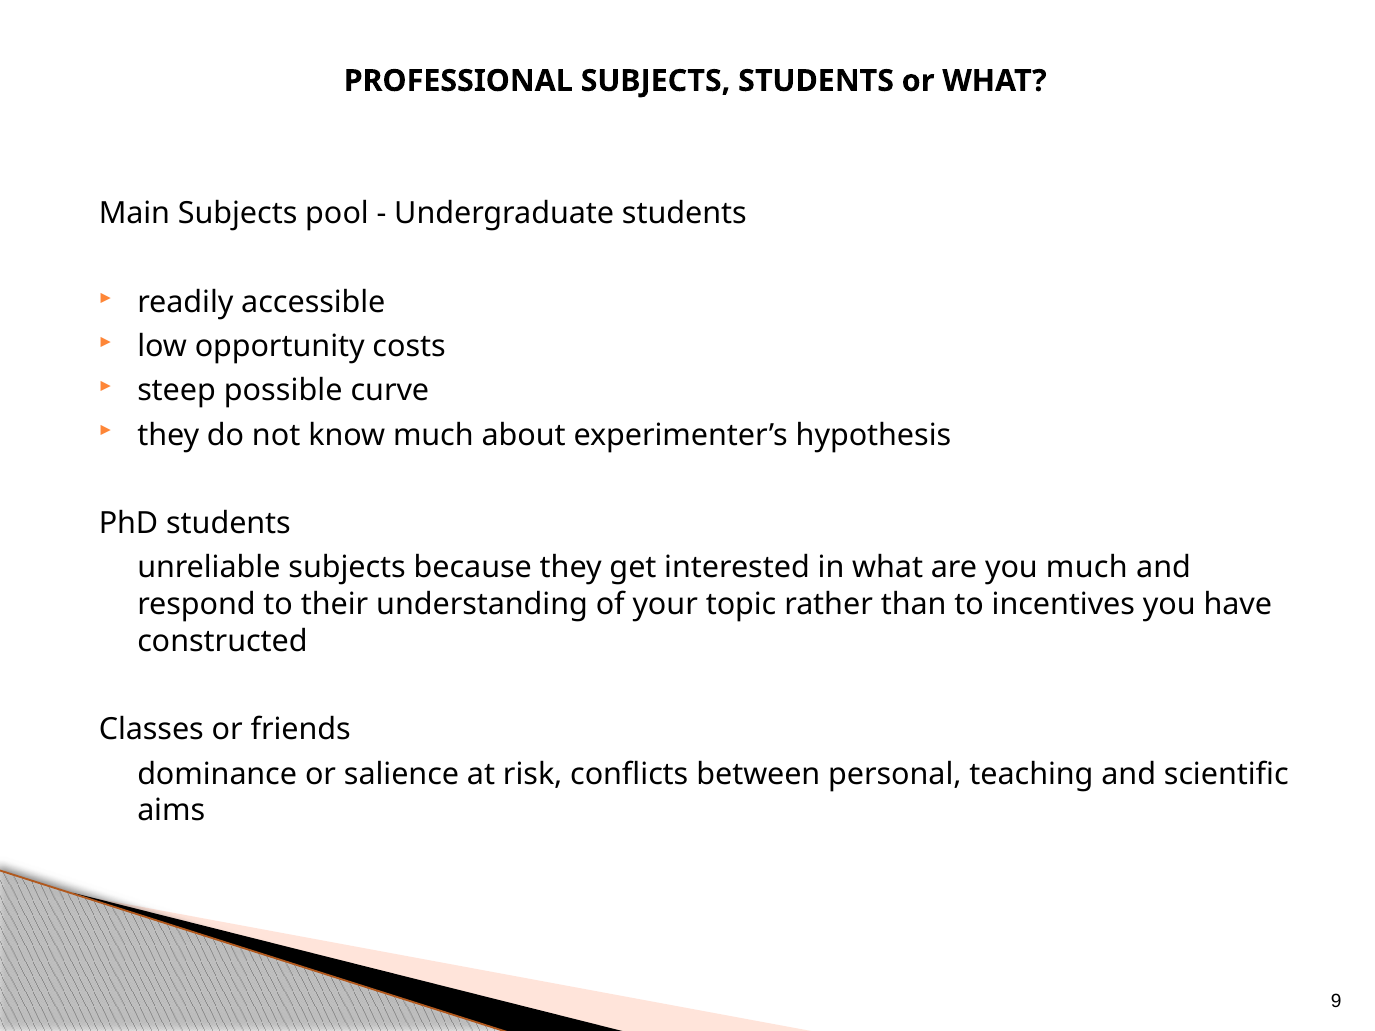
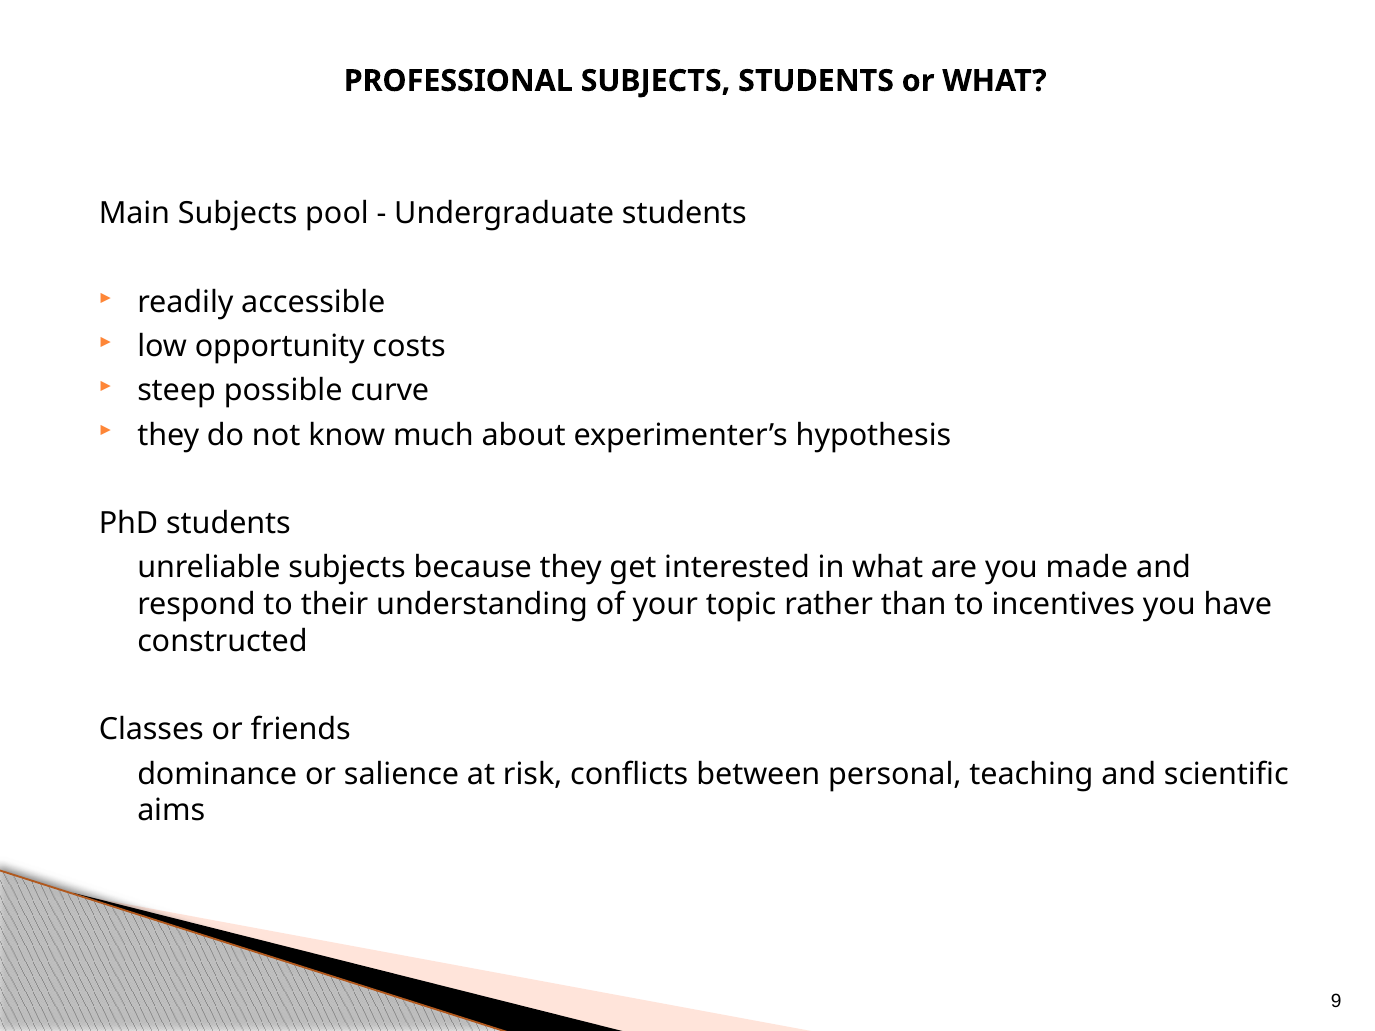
you much: much -> made (1087, 568)
